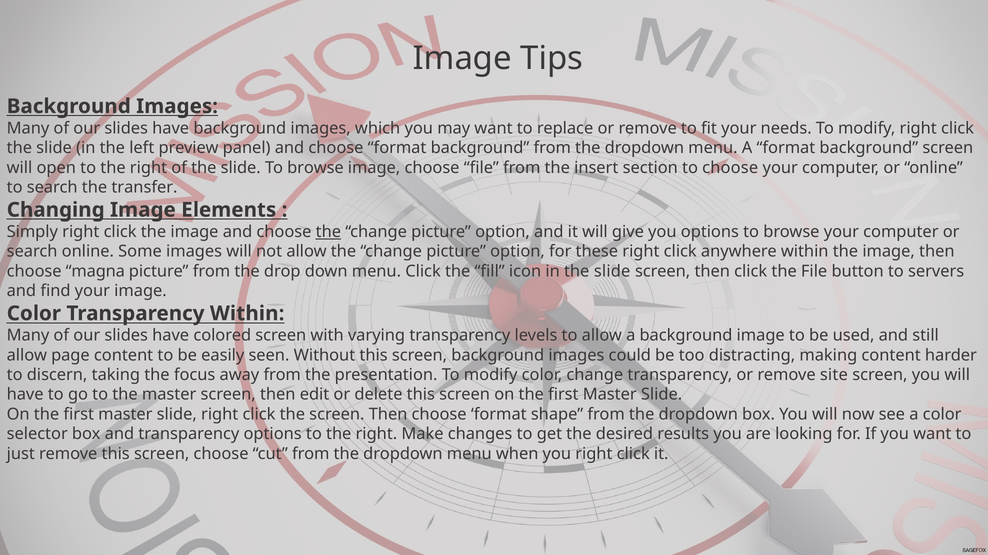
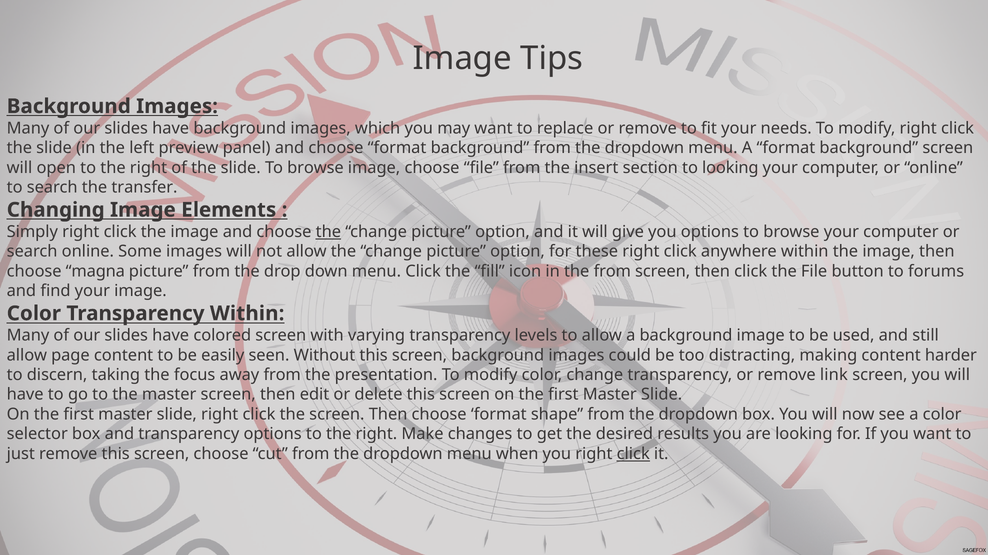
to choose: choose -> looking (730, 168)
in the slide: slide -> from (612, 272)
servers: servers -> forums (936, 272)
site: site -> link (834, 375)
click underline: none -> present (633, 454)
